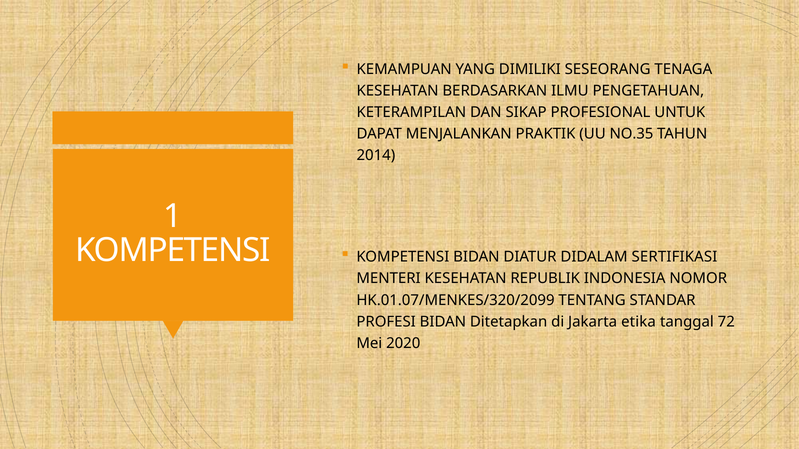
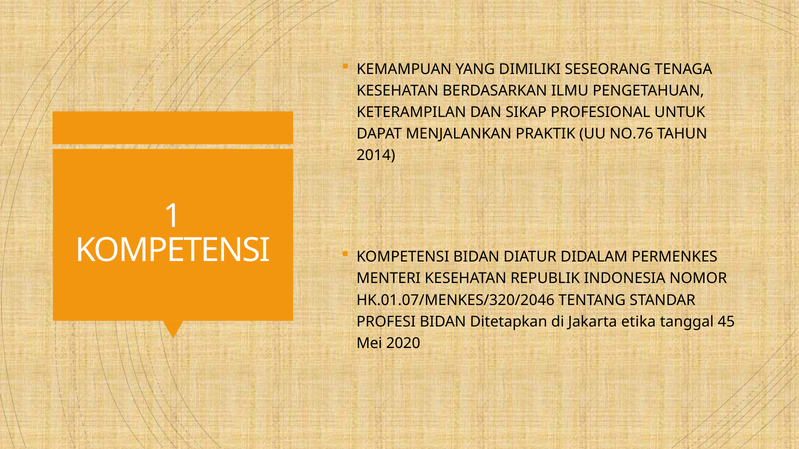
NO.35: NO.35 -> NO.76 (631, 134)
SERTIFIKASI: SERTIFIKASI -> PERMENKES (675, 257)
HK.01.07/MENKES/320/2099: HK.01.07/MENKES/320/2099 -> HK.01.07/MENKES/320/2046 (456, 300)
72: 72 -> 45 (726, 322)
